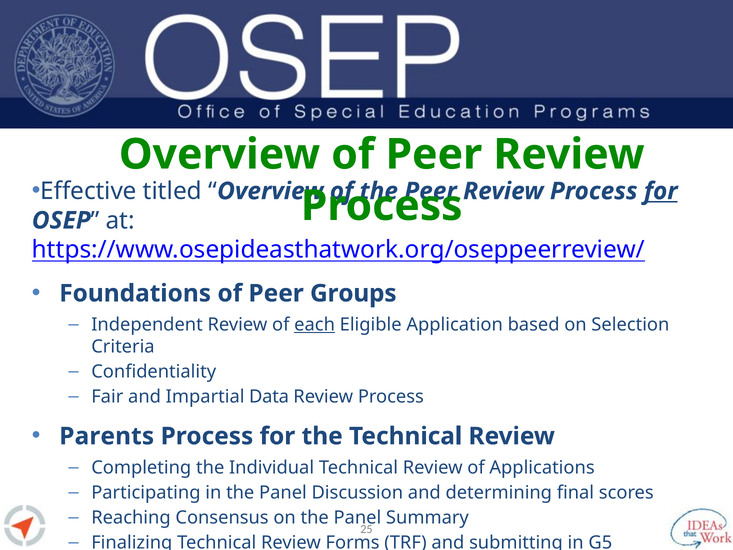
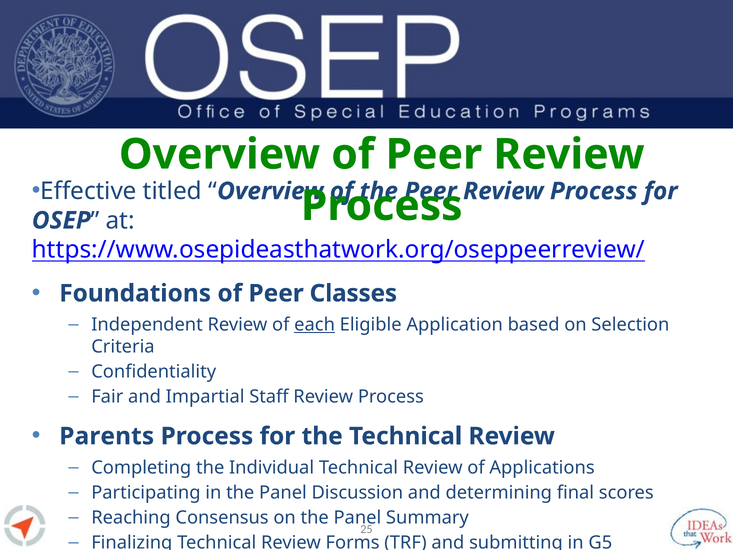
for underline: present -> none (661, 191)
Groups: Groups -> Classes (353, 293)
Data: Data -> Staff (269, 397)
